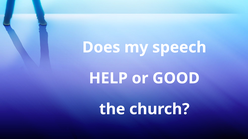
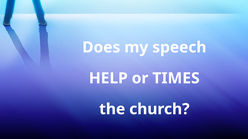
GOOD: GOOD -> TIMES (176, 79)
